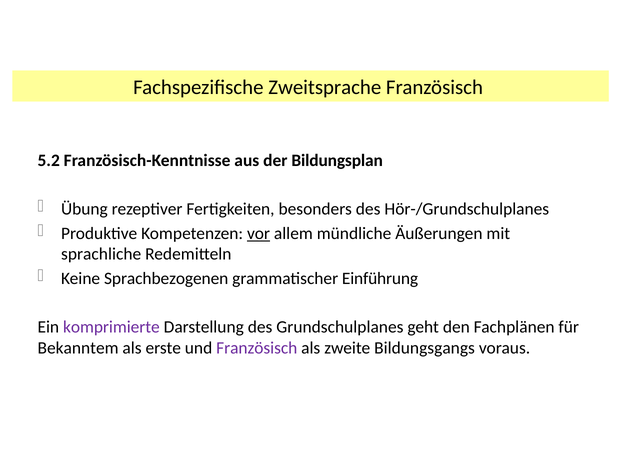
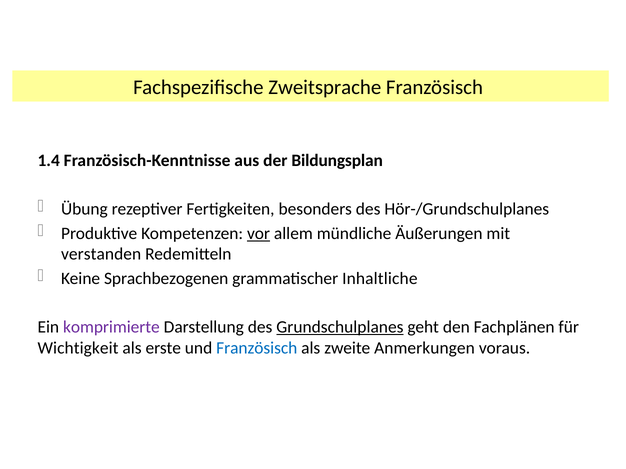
5.2: 5.2 -> 1.4 (49, 161)
sprachliche: sprachliche -> verstanden (101, 254)
Einführung: Einführung -> Inhaltliche (380, 279)
Grundschulplanes underline: none -> present (340, 328)
Bekanntem: Bekanntem -> Wichtigkeit (78, 348)
Französisch colour: purple -> blue (257, 348)
Bildungsgangs: Bildungsgangs -> Anmerkungen (425, 348)
